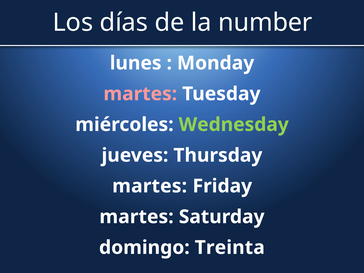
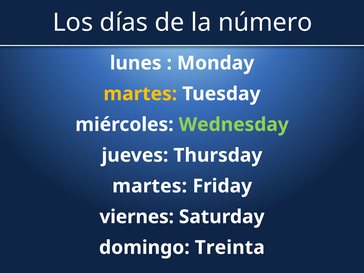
number: number -> número (265, 23)
martes colour: pink -> yellow (140, 94)
martes: martes -> viernes (137, 217)
